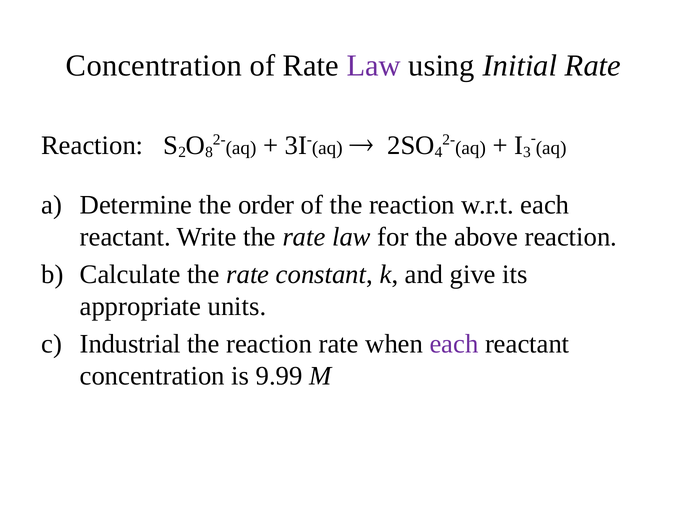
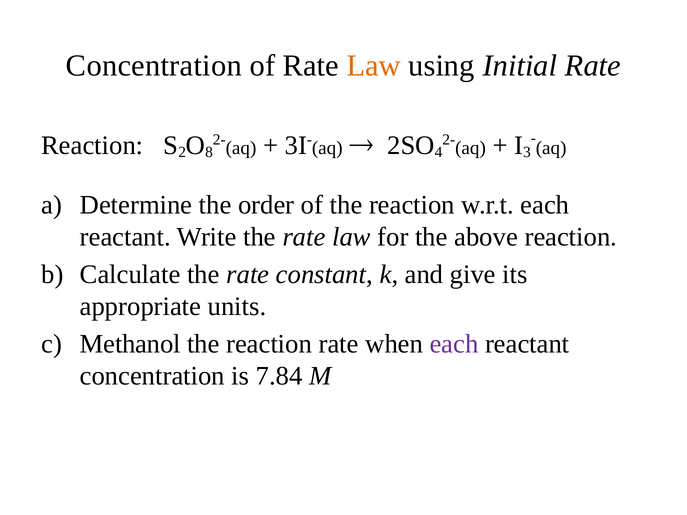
Law colour: purple -> orange (374, 66)
Industrial: Industrial -> Methanol (130, 344)
9.99: 9.99 -> 7.84 (279, 376)
